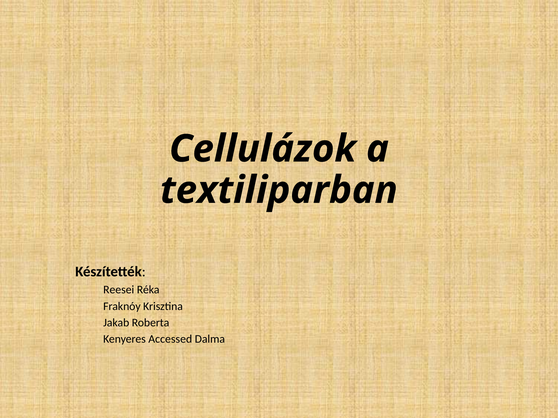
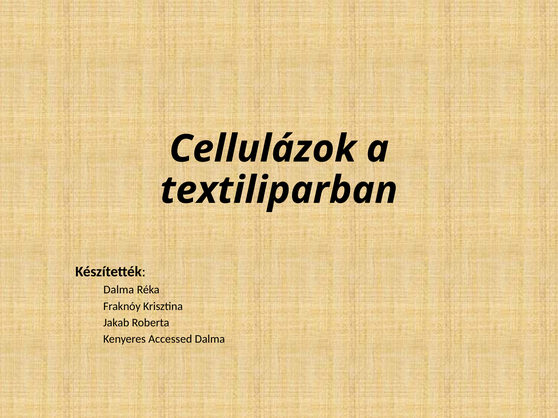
Reesei: Reesei -> Dalma (119, 290)
